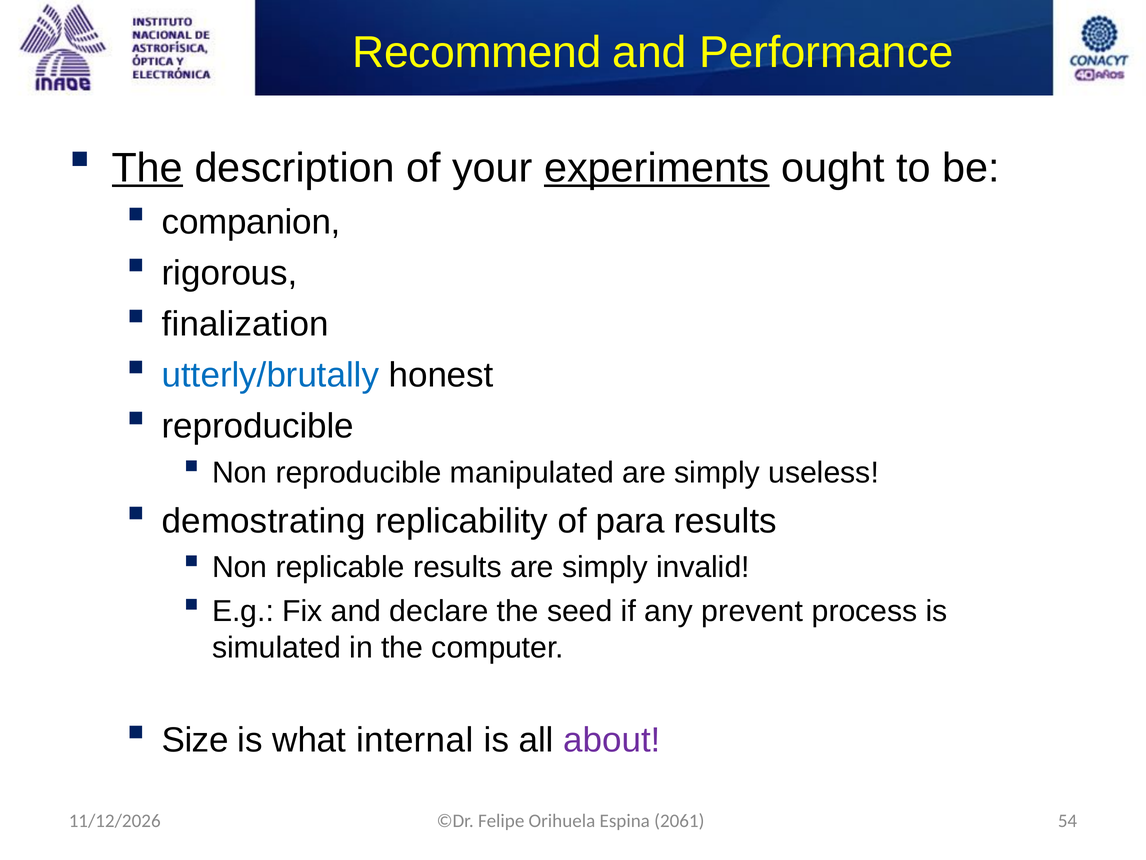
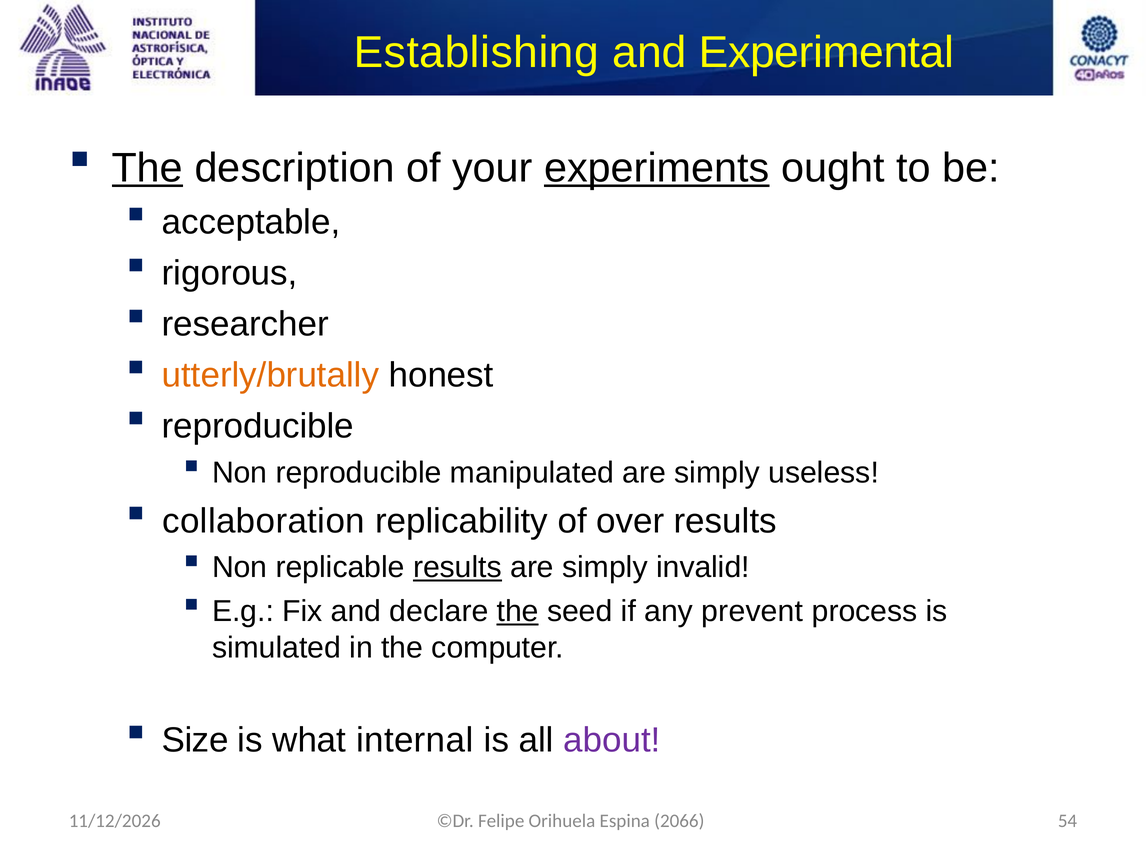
Recommend: Recommend -> Establishing (476, 52)
Performance: Performance -> Experimental (827, 52)
companion: companion -> acceptable (251, 222)
finalization: finalization -> researcher (245, 324)
utterly/brutally colour: blue -> orange (270, 375)
demostrating: demostrating -> collaboration (264, 521)
para: para -> over (630, 521)
results underline: none -> present (457, 567)
the underline: none -> present (518, 611)
2061: 2061 -> 2066 (679, 821)
